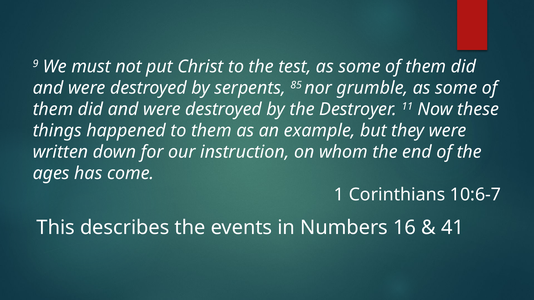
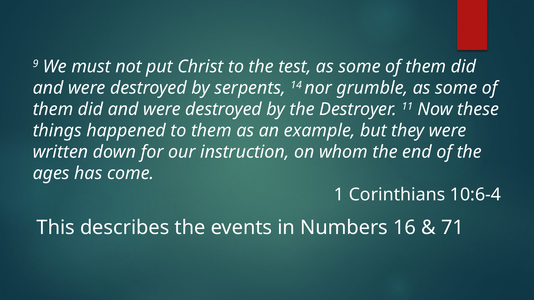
85: 85 -> 14 (296, 85)
10:6-7: 10:6-7 -> 10:6-4 (475, 195)
41: 41 -> 71 (453, 228)
